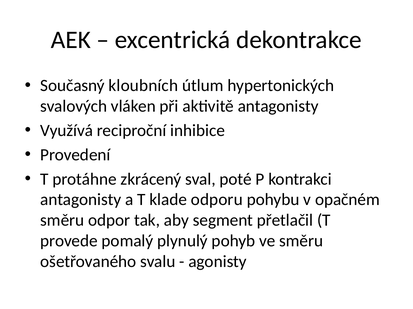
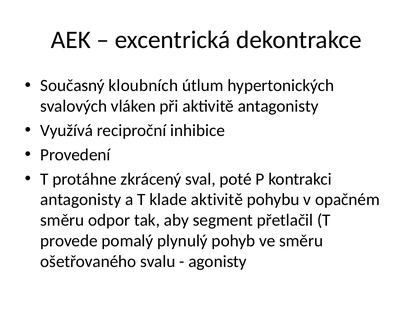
klade odporu: odporu -> aktivitě (217, 200)
